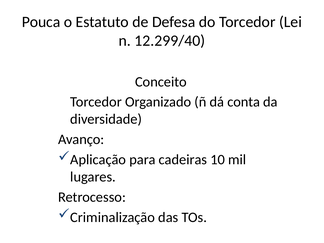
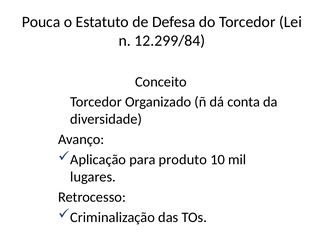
12.299/40: 12.299/40 -> 12.299/84 (170, 41)
cadeiras: cadeiras -> produto (183, 160)
